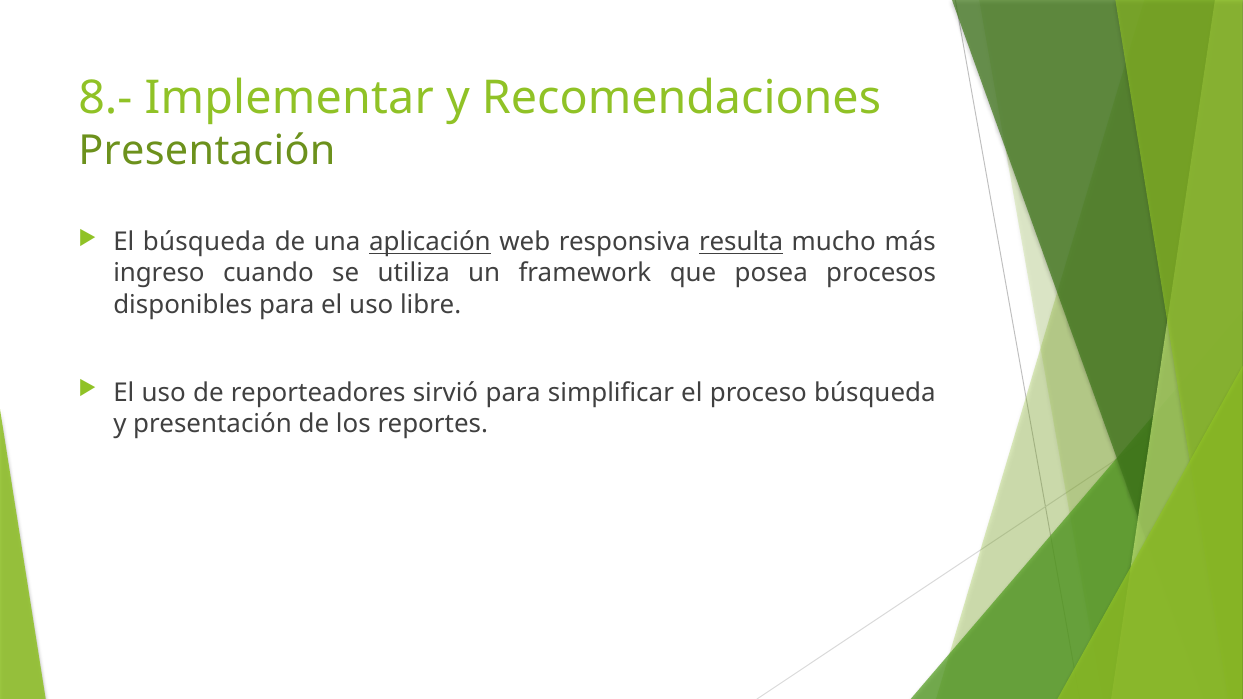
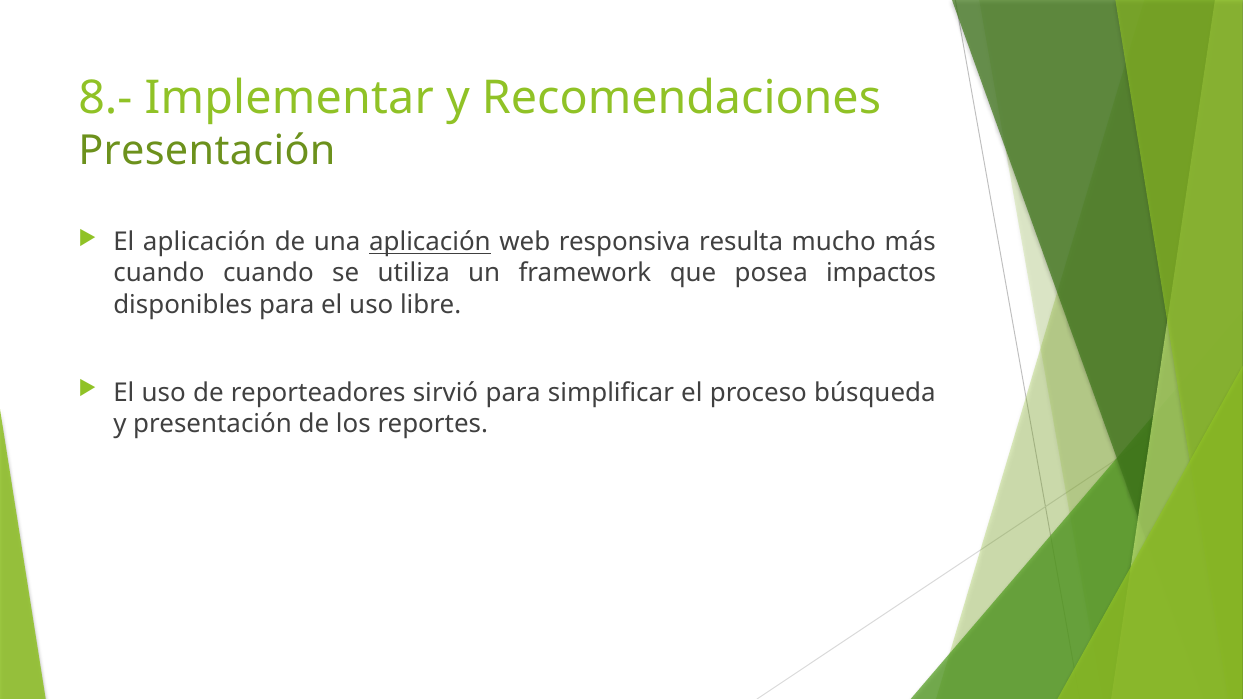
El búsqueda: búsqueda -> aplicación (204, 242)
resulta underline: present -> none (741, 242)
ingreso: ingreso -> cuando (159, 273)
procesos: procesos -> impactos (881, 273)
